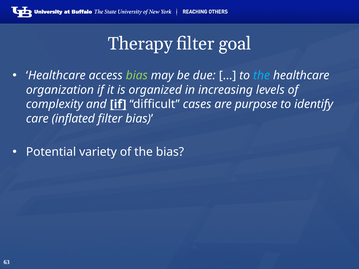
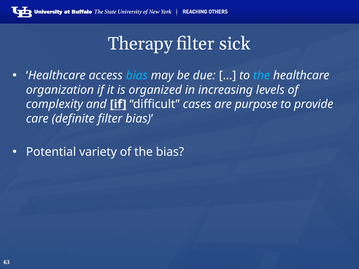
goal: goal -> sick (235, 44)
bias colour: light green -> light blue (137, 76)
identify: identify -> provide (314, 104)
inflated: inflated -> definite (73, 119)
